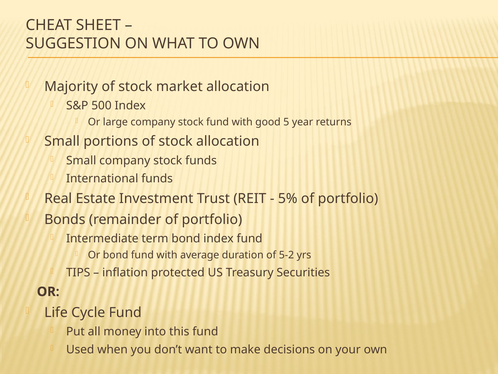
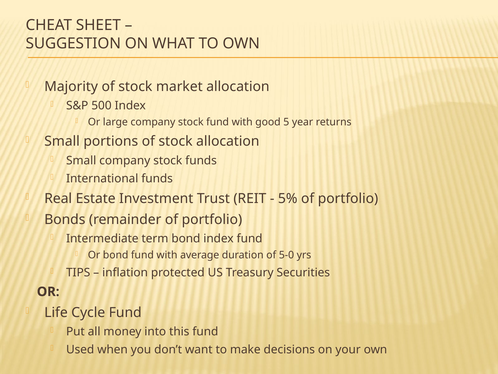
5-2: 5-2 -> 5-0 (286, 255)
